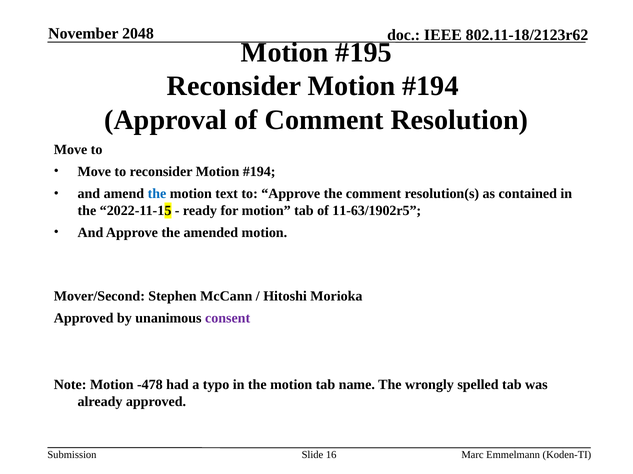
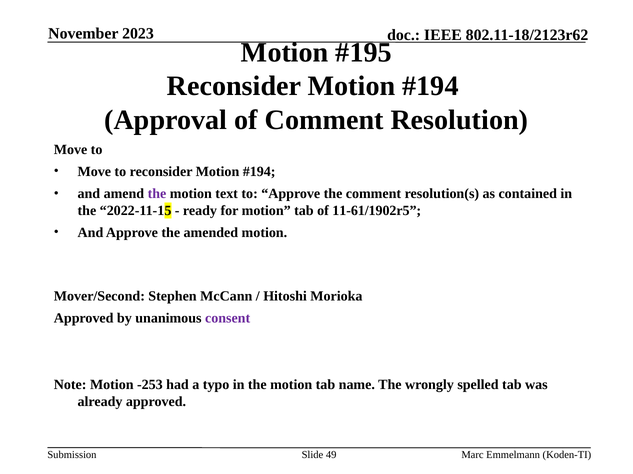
2048: 2048 -> 2023 (138, 34)
the colour: blue -> purple (157, 194)
11-63/1902r5: 11-63/1902r5 -> 11-61/1902r5 (377, 211)
-478: -478 -> -253 (150, 385)
16: 16 -> 49 (331, 455)
